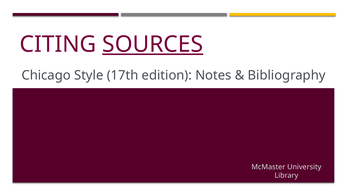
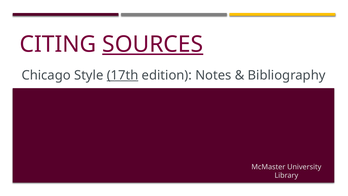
17th underline: none -> present (123, 75)
